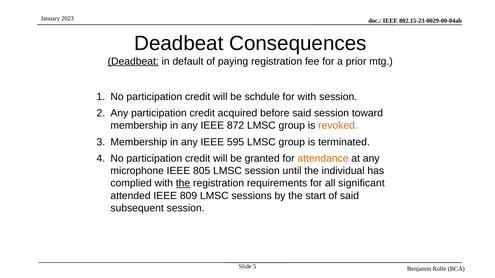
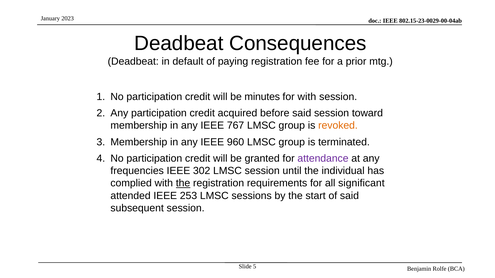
Deadbeat underline: present -> none (133, 61)
schdule: schdule -> minutes (262, 97)
872: 872 -> 767 (236, 126)
595: 595 -> 960 (236, 142)
attendance colour: orange -> purple (323, 159)
microphone: microphone -> frequencies (137, 171)
805: 805 -> 302 (202, 171)
809: 809 -> 253 (189, 196)
